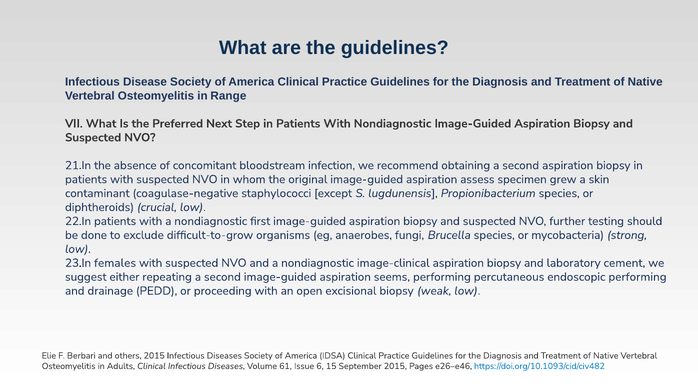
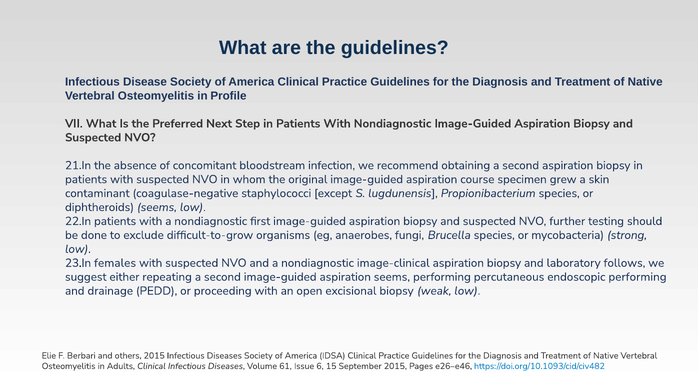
Range: Range -> Profile (228, 96)
assess: assess -> course (477, 180)
diphtheroids crucial: crucial -> seems (157, 208)
cement: cement -> follows (624, 263)
